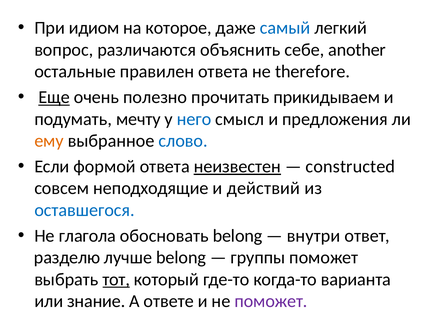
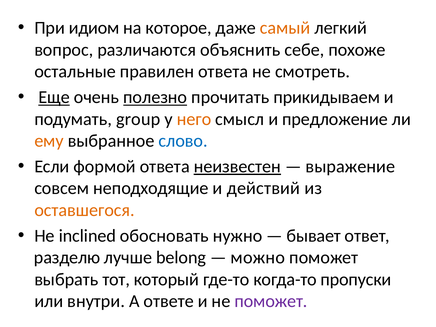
самый colour: blue -> orange (285, 28)
another: another -> похоже (357, 50)
therefore: therefore -> смотреть (313, 72)
полезно underline: none -> present (155, 97)
мечту: мечту -> group (138, 119)
него colour: blue -> orange (194, 119)
предложения: предложения -> предложение (335, 119)
constructed: constructed -> выражение (350, 167)
оставшегося colour: blue -> orange (85, 210)
глагола: глагола -> inclined (87, 236)
обосновать belong: belong -> нужно (237, 236)
внутри: внутри -> бывает (314, 236)
группы: группы -> можно (258, 258)
тот underline: present -> none (116, 279)
варианта: варианта -> пропуски (356, 279)
знание: знание -> внутри (96, 301)
